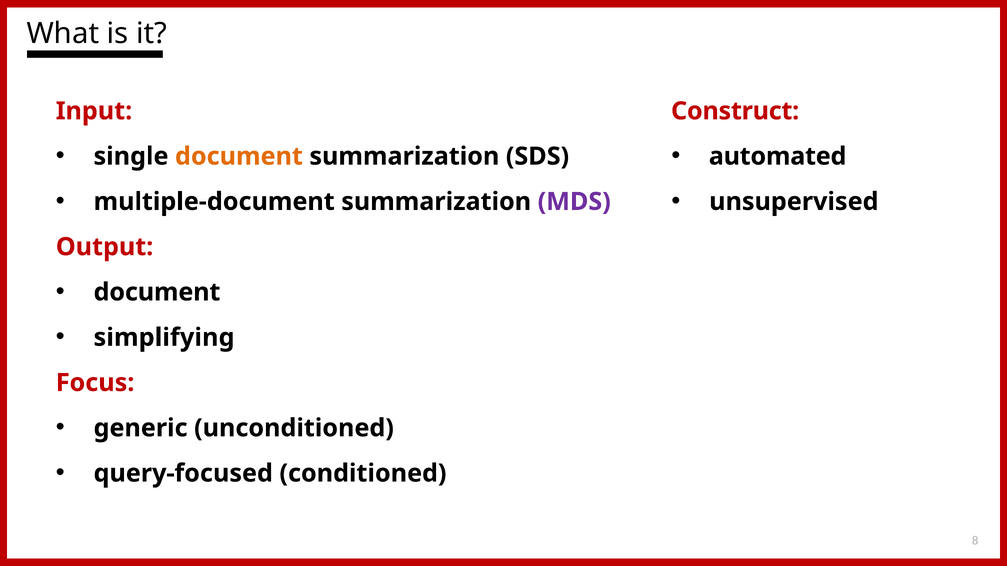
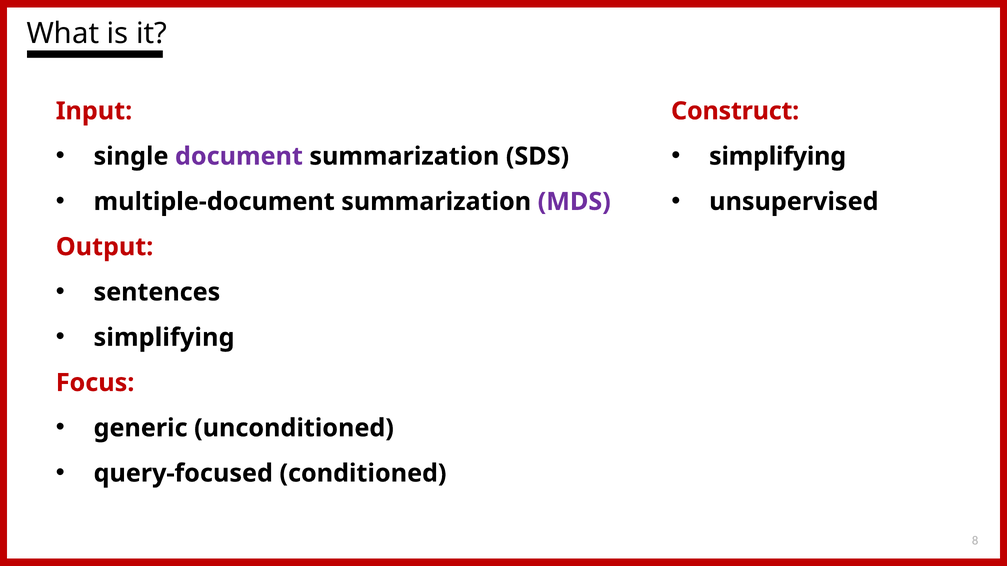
document colour: orange -> purple (239, 156)
automated: automated -> simplifying (778, 156)
document: document -> sentences (157, 292)
